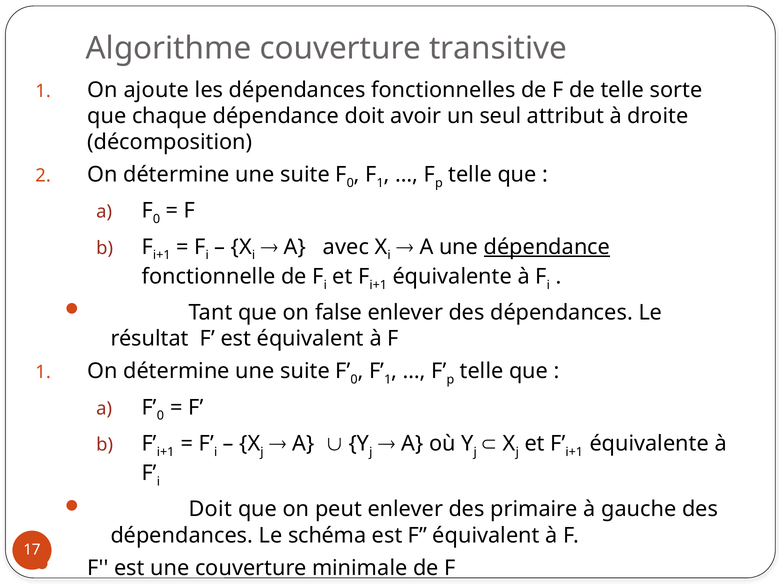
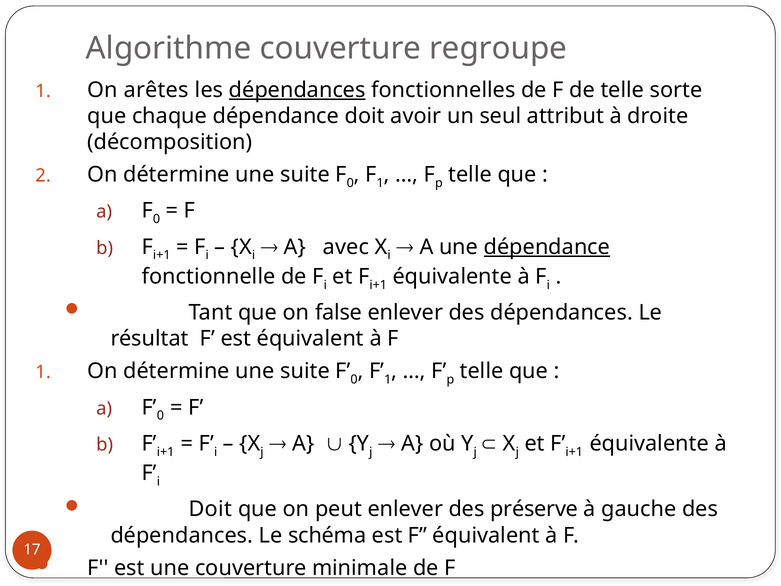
transitive: transitive -> regroupe (498, 48)
ajoute: ajoute -> arêtes (156, 90)
dépendances underline: none -> present (297, 90)
primaire: primaire -> préserve (534, 509)
